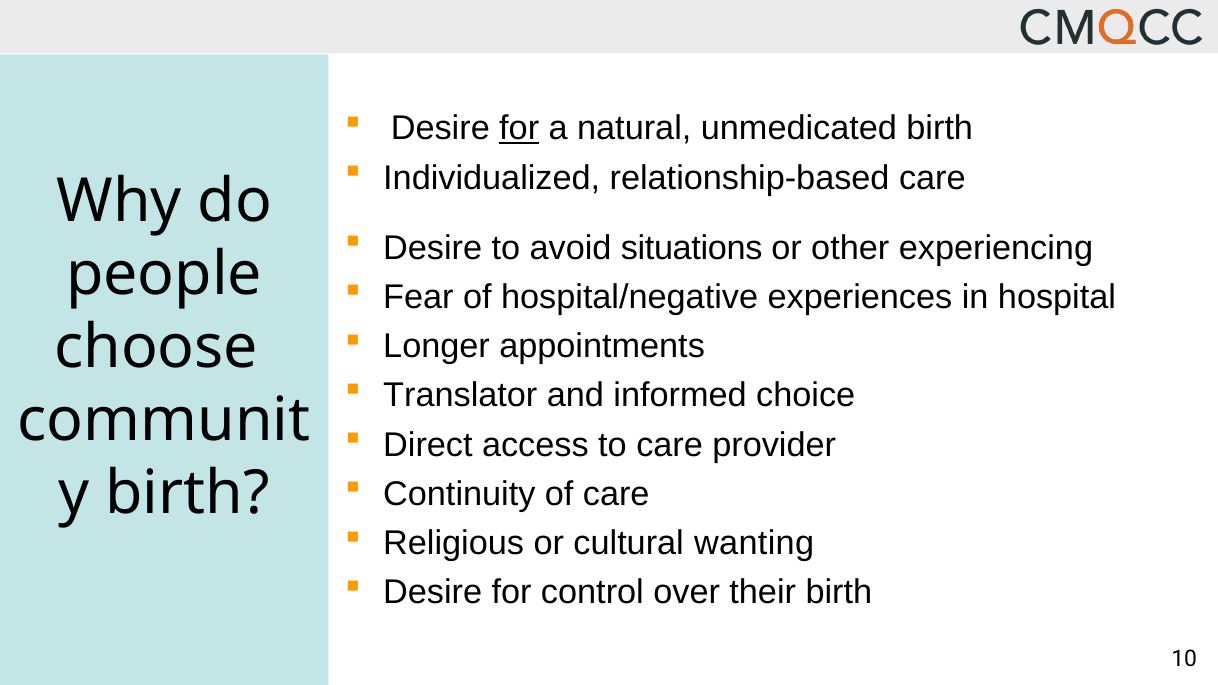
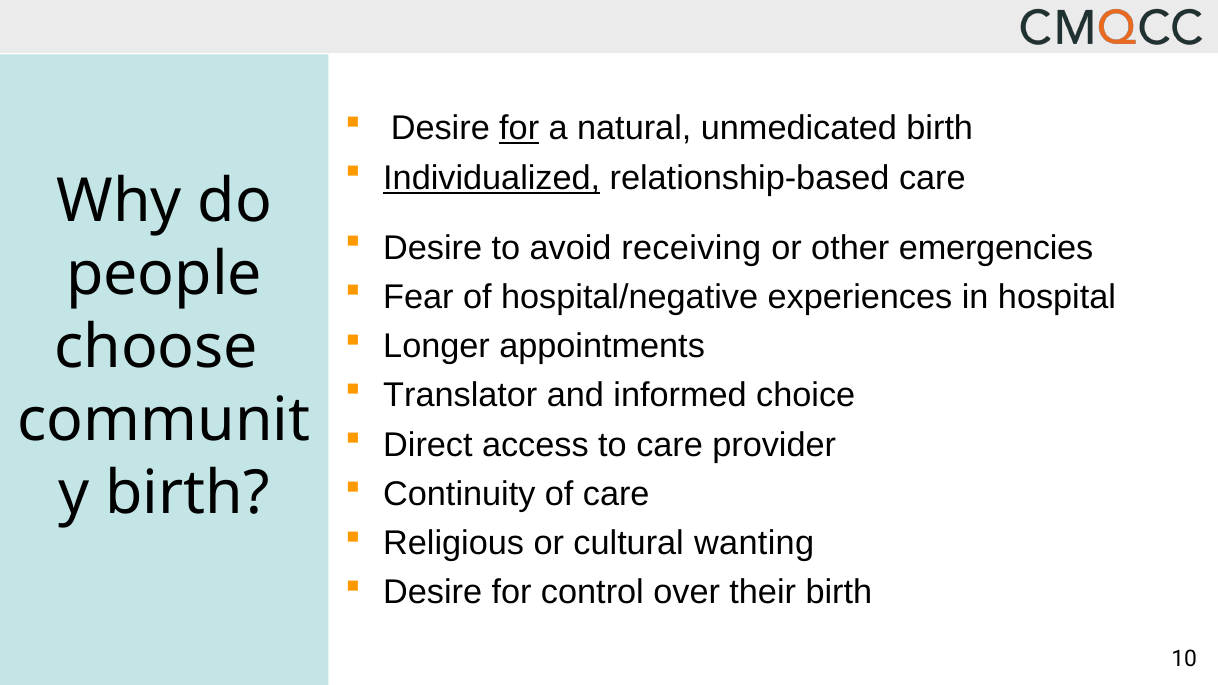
Individualized underline: none -> present (492, 178)
situations: situations -> receiving (691, 248)
experiencing: experiencing -> emergencies (996, 248)
